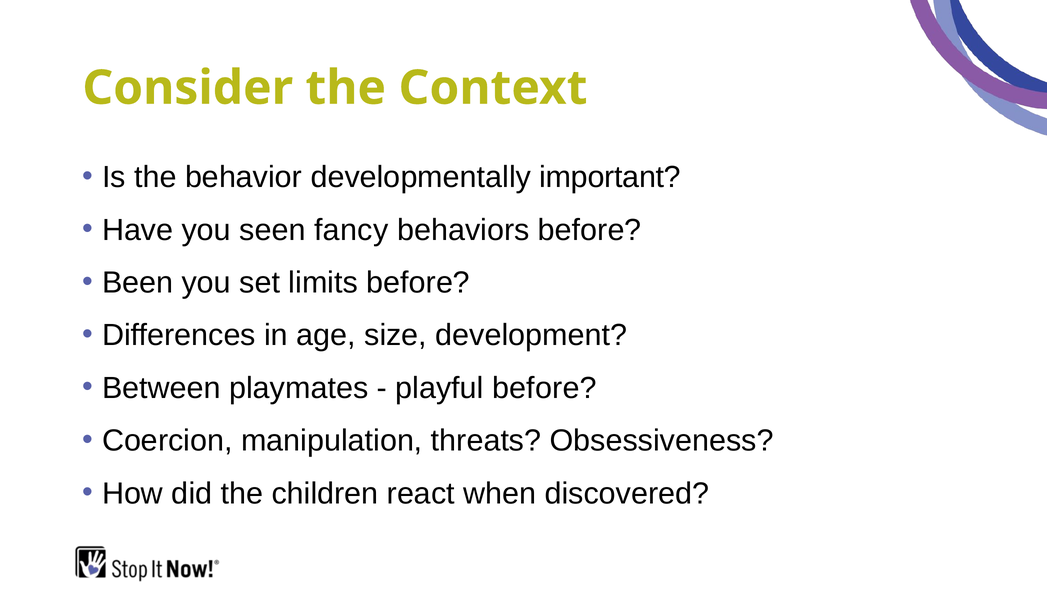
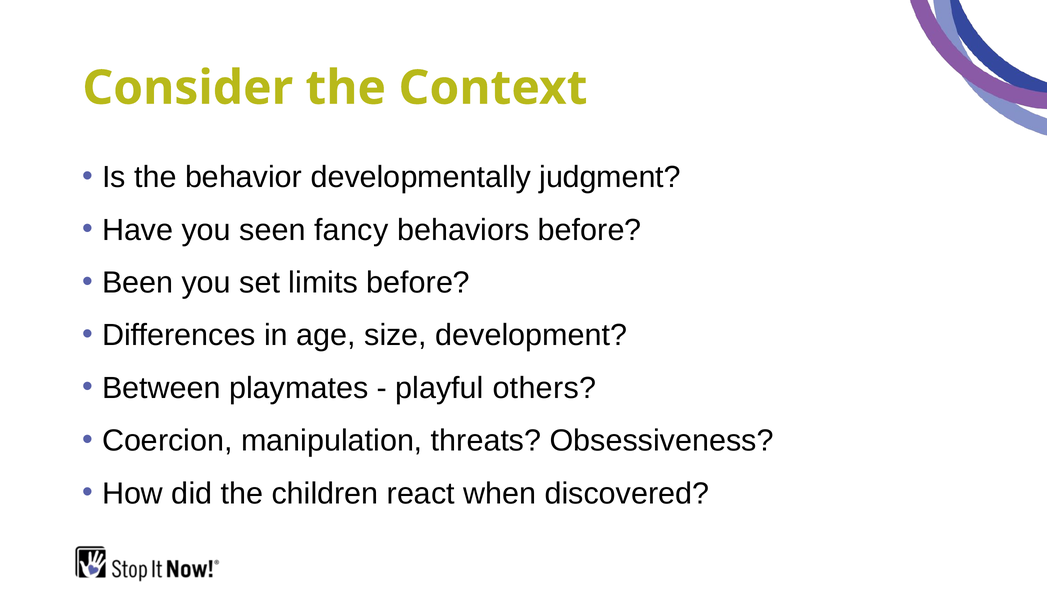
important: important -> judgment (610, 177)
playful before: before -> others (544, 388)
